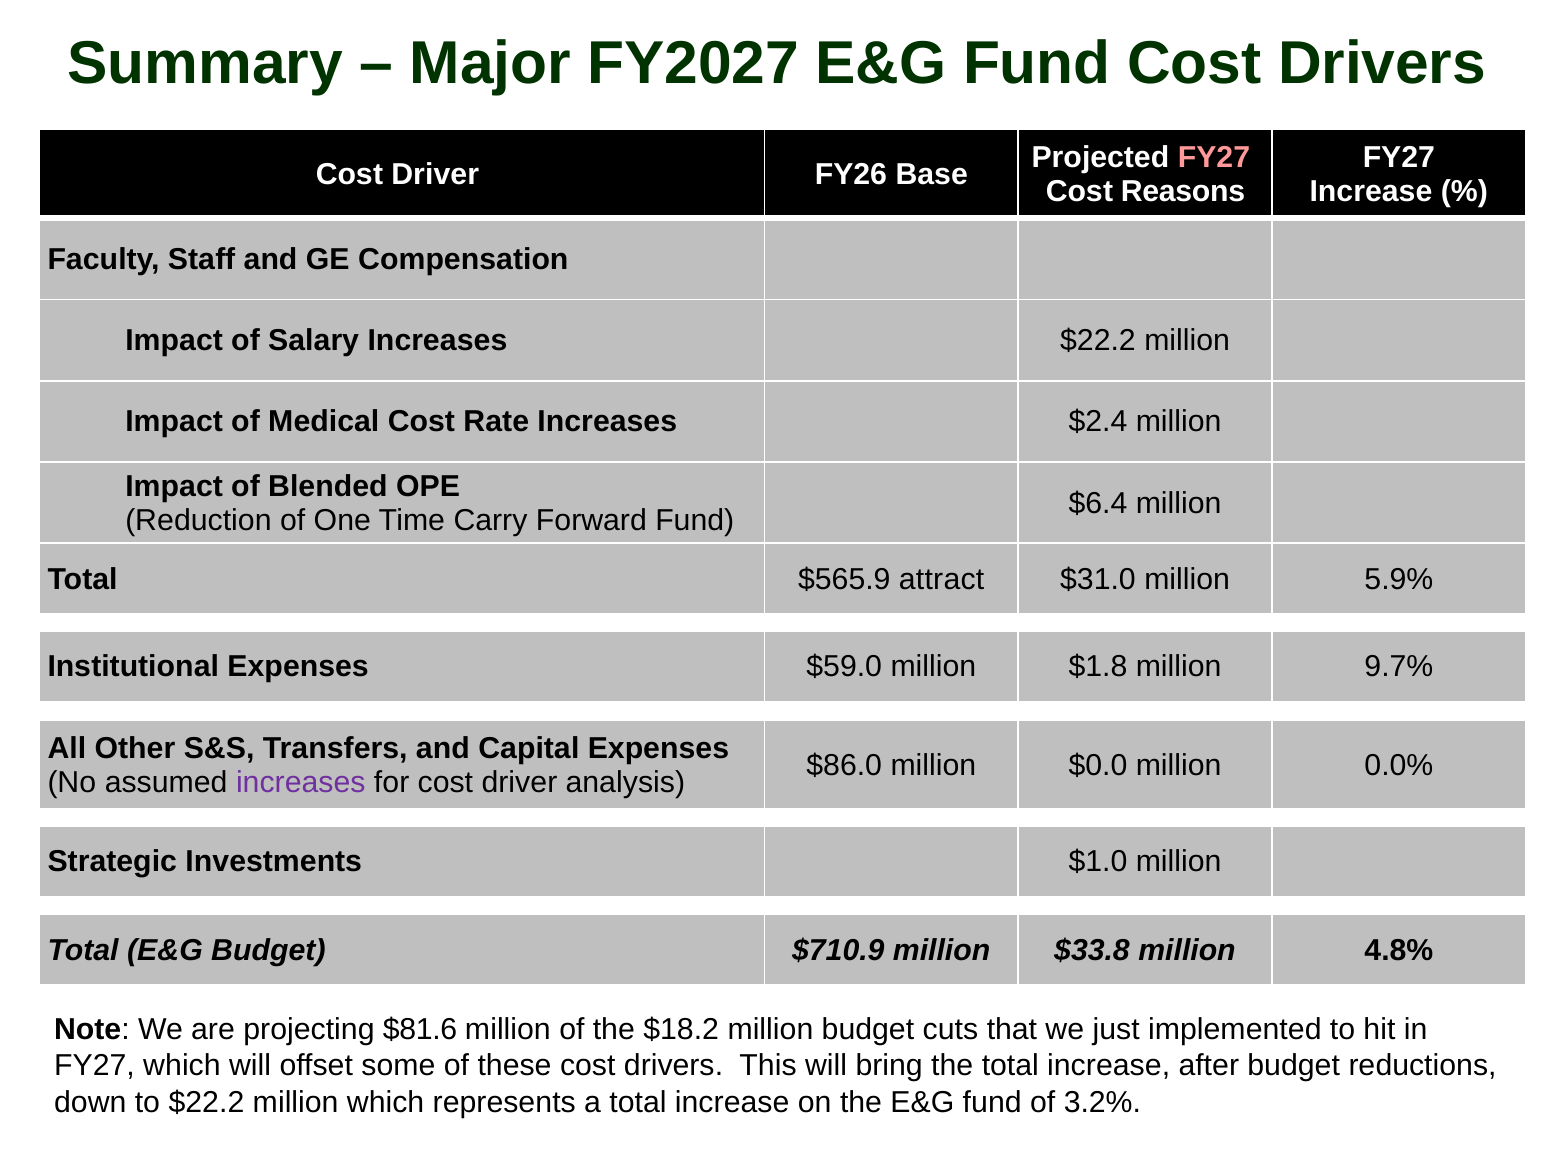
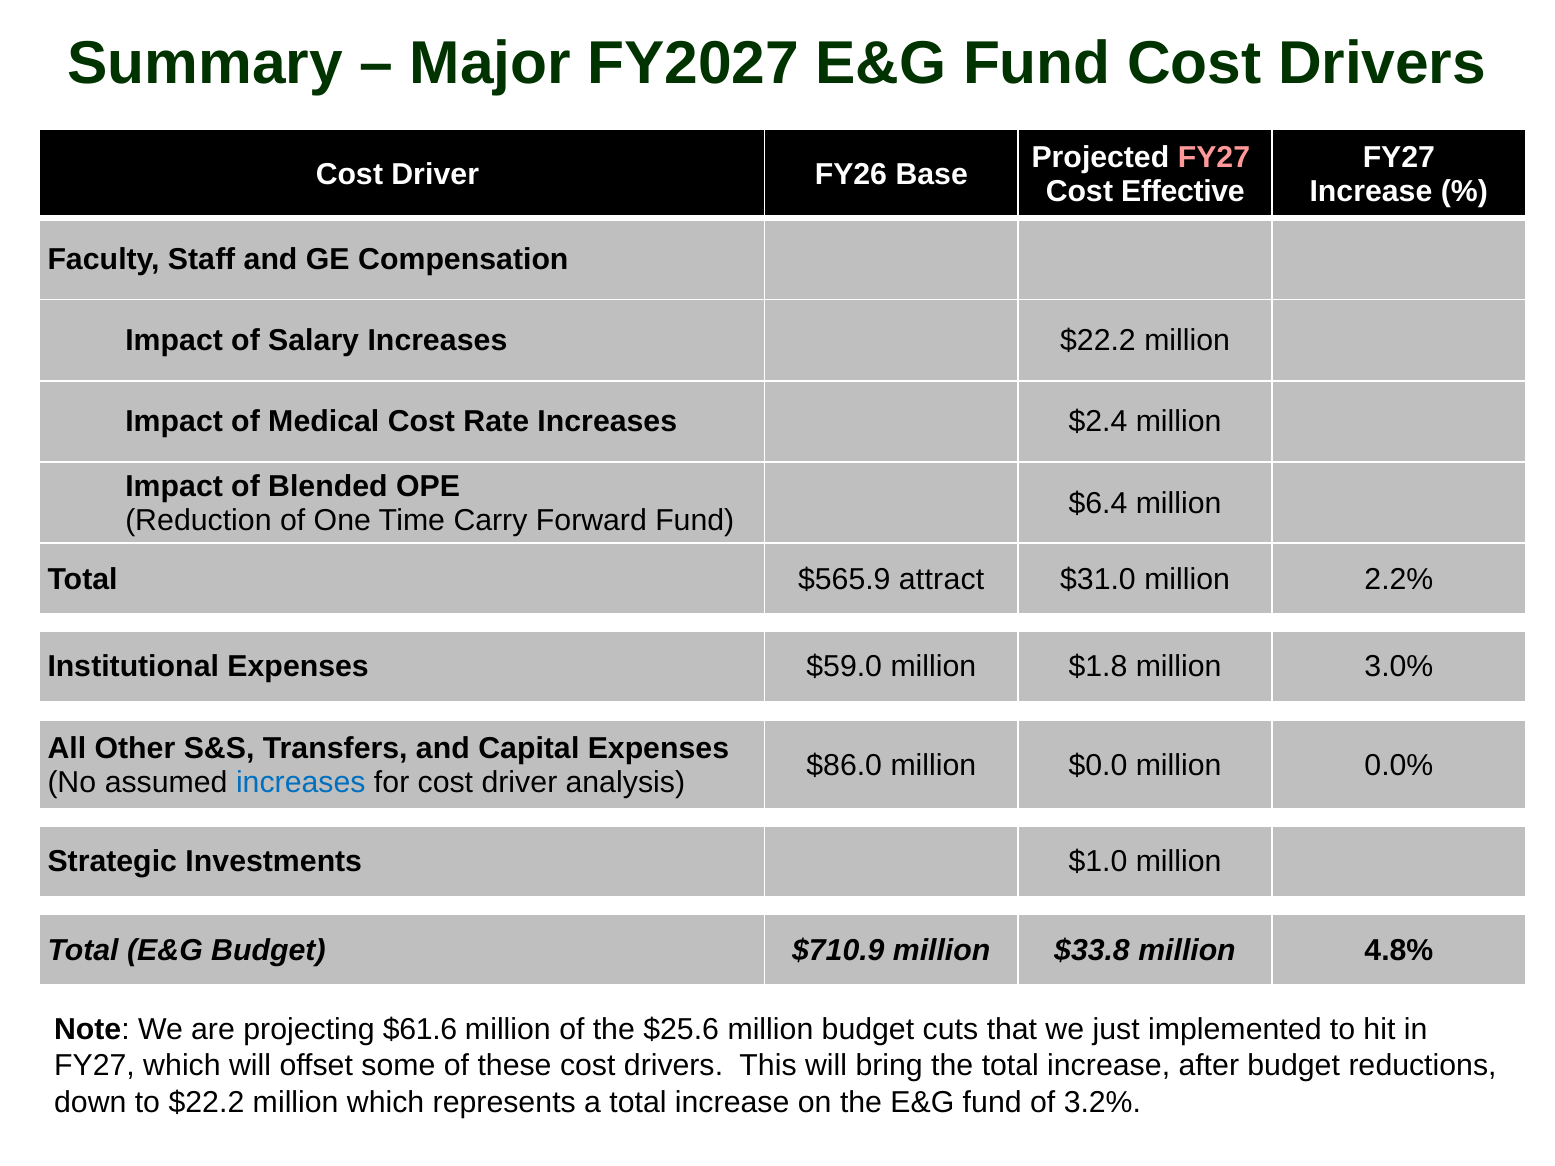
Reasons: Reasons -> Effective (1183, 191)
5.9%: 5.9% -> 2.2% (1399, 579)
9.7%: 9.7% -> 3.0% (1399, 667)
increases colour: purple -> blue (301, 782)
$81.6: $81.6 -> $61.6 (420, 1030)
$18.2: $18.2 -> $25.6 (681, 1030)
